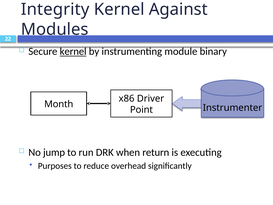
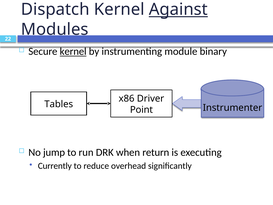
Integrity: Integrity -> Dispatch (55, 9)
Against underline: none -> present (178, 9)
Month: Month -> Tables (59, 104)
Purposes: Purposes -> Currently (55, 166)
